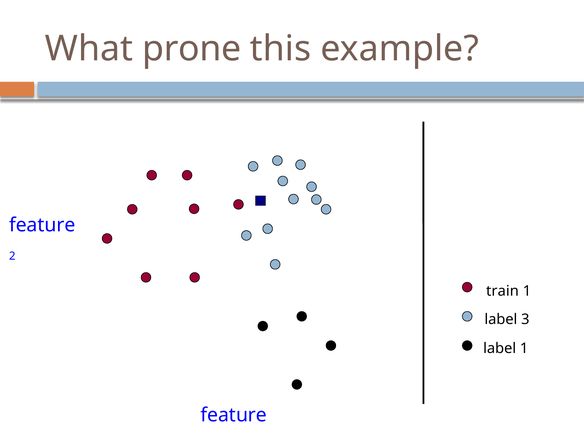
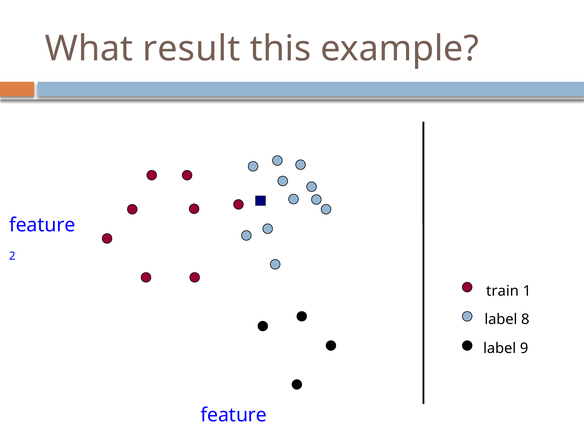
prone: prone -> result (191, 49)
3: 3 -> 8 (525, 319)
label 1: 1 -> 9 (524, 348)
